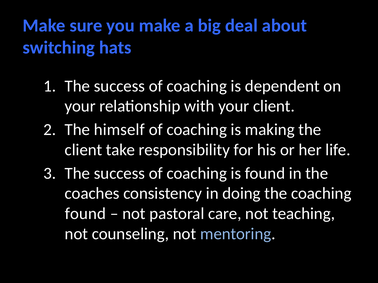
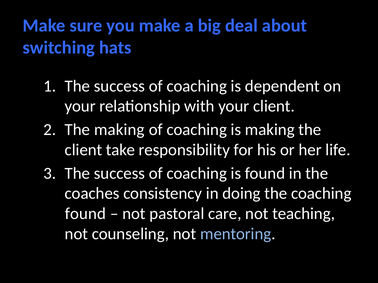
The himself: himself -> making (119, 130)
